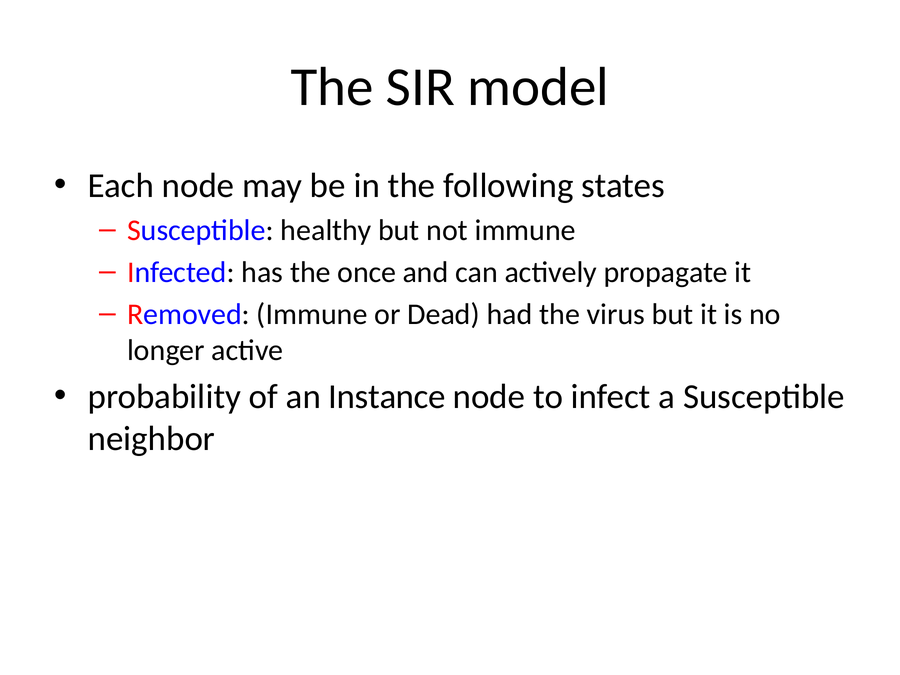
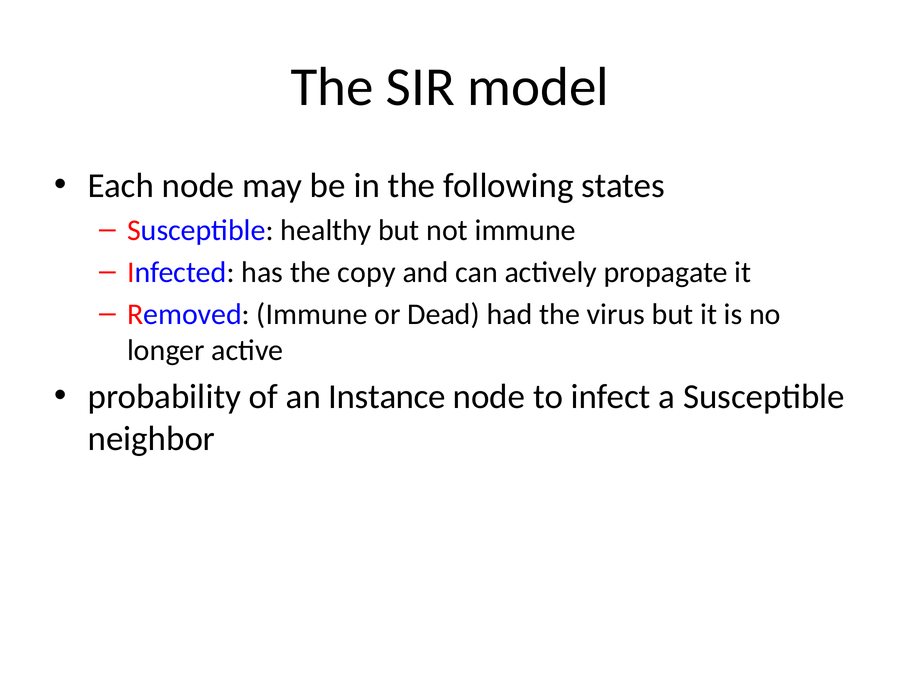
once: once -> copy (367, 272)
